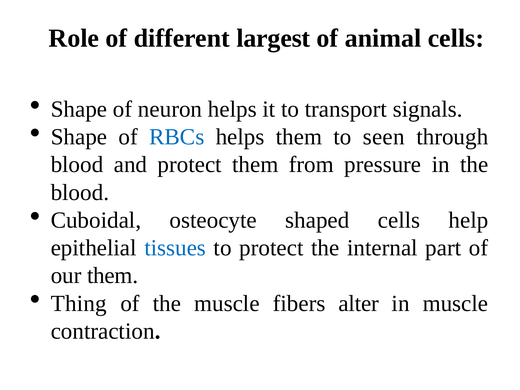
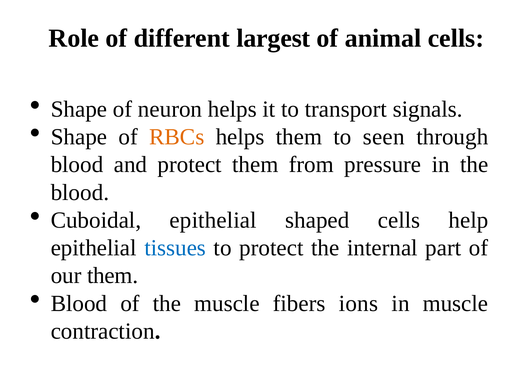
RBCs colour: blue -> orange (177, 137)
Cuboidal osteocyte: osteocyte -> epithelial (213, 220)
Thing: Thing -> Blood (79, 303)
alter: alter -> ions (358, 303)
